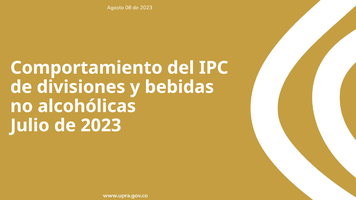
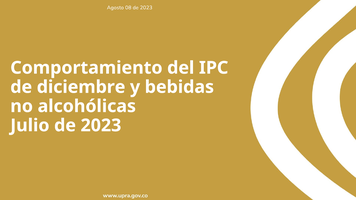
divisiones: divisiones -> diciembre (81, 87)
